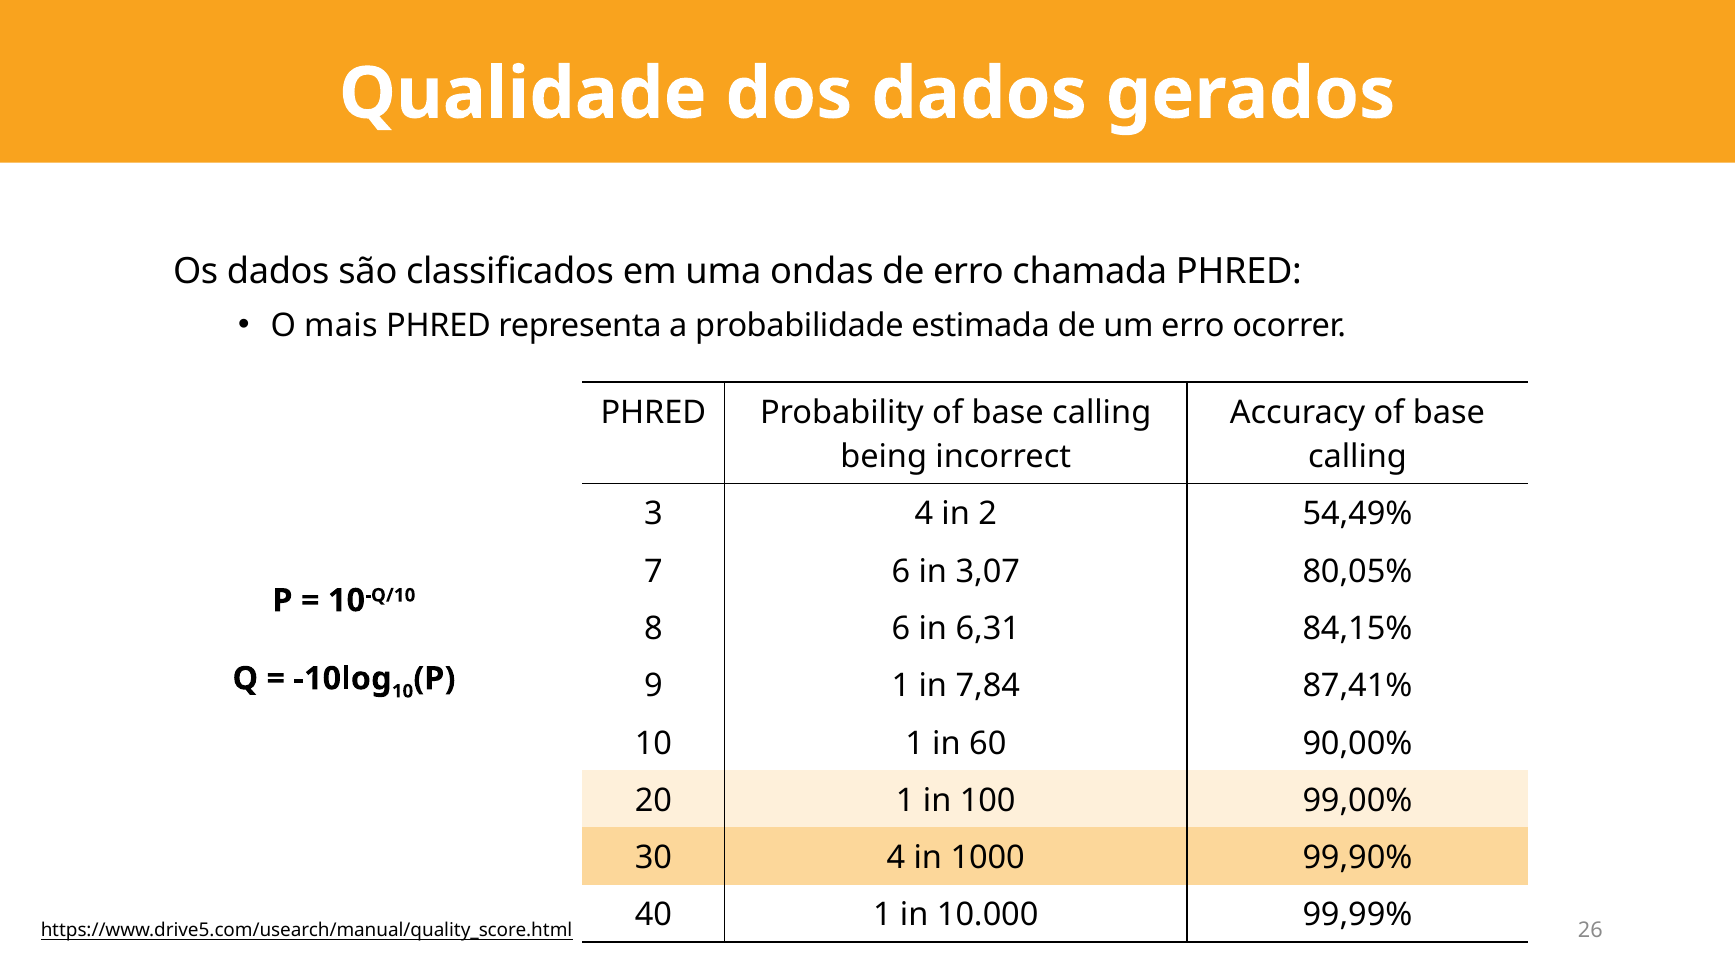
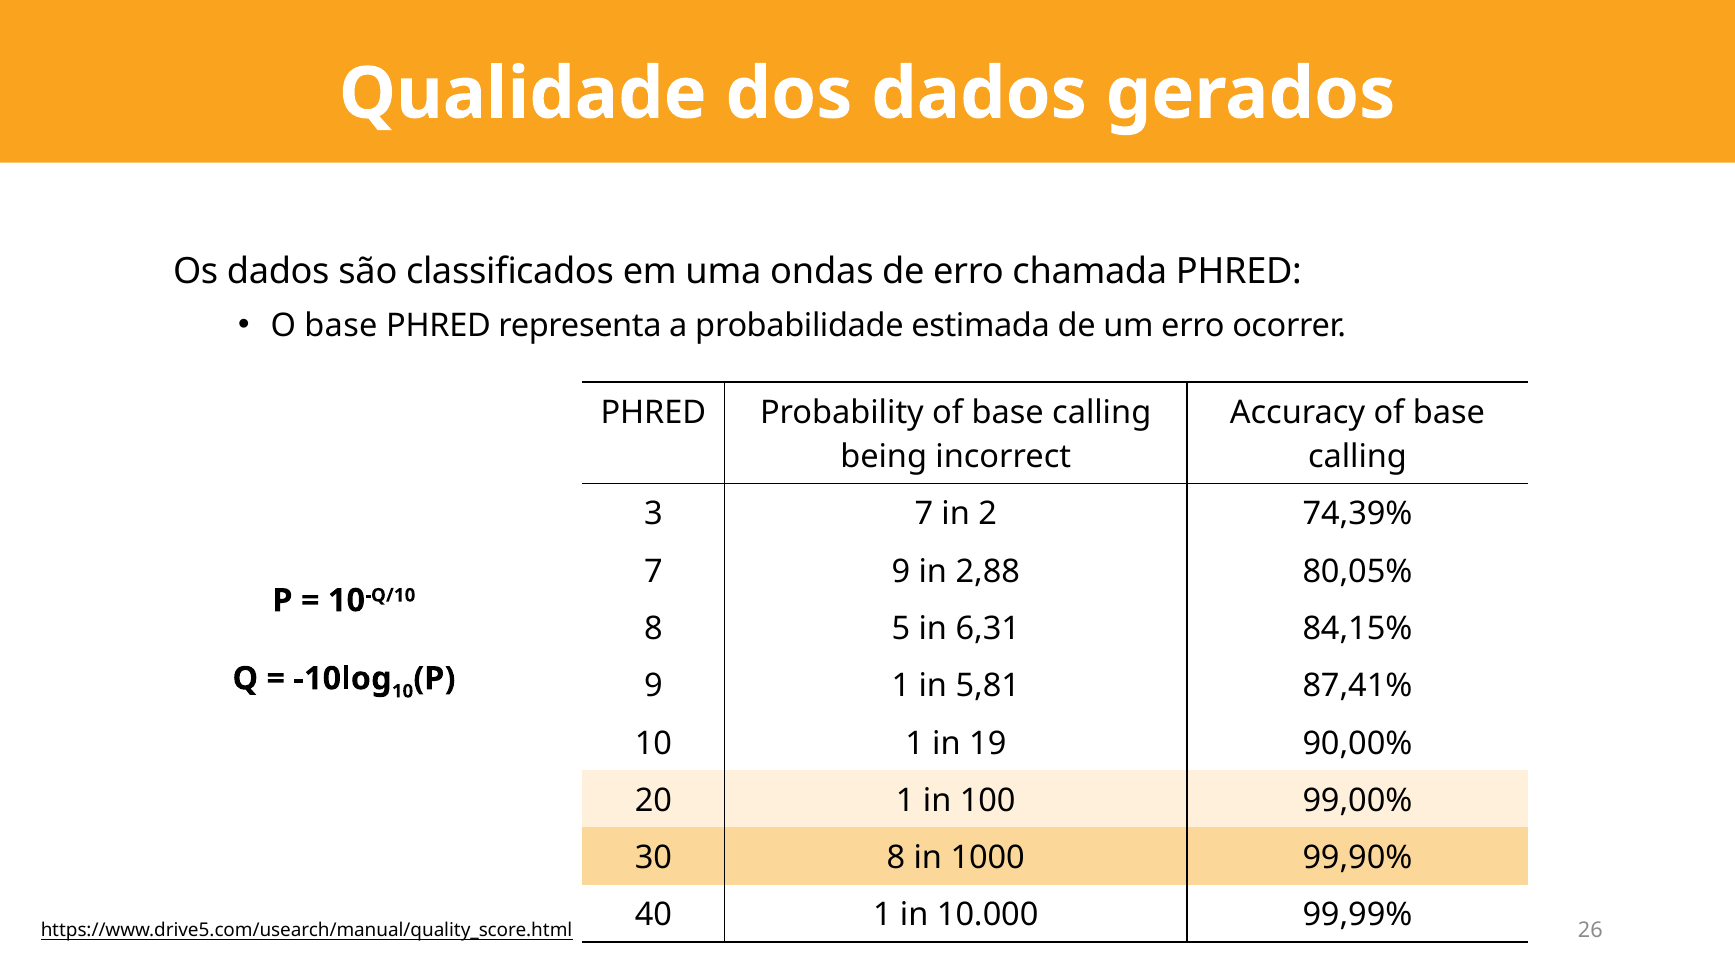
O mais: mais -> base (341, 326)
3 4: 4 -> 7 (924, 514)
54,49%: 54,49% -> 74,39% (1358, 514)
7 6: 6 -> 9 (901, 571)
3,07: 3,07 -> 2,88 (988, 571)
8 6: 6 -> 5 (901, 629)
7,84: 7,84 -> 5,81 (988, 686)
60: 60 -> 19 (988, 743)
30 4: 4 -> 8 (896, 858)
